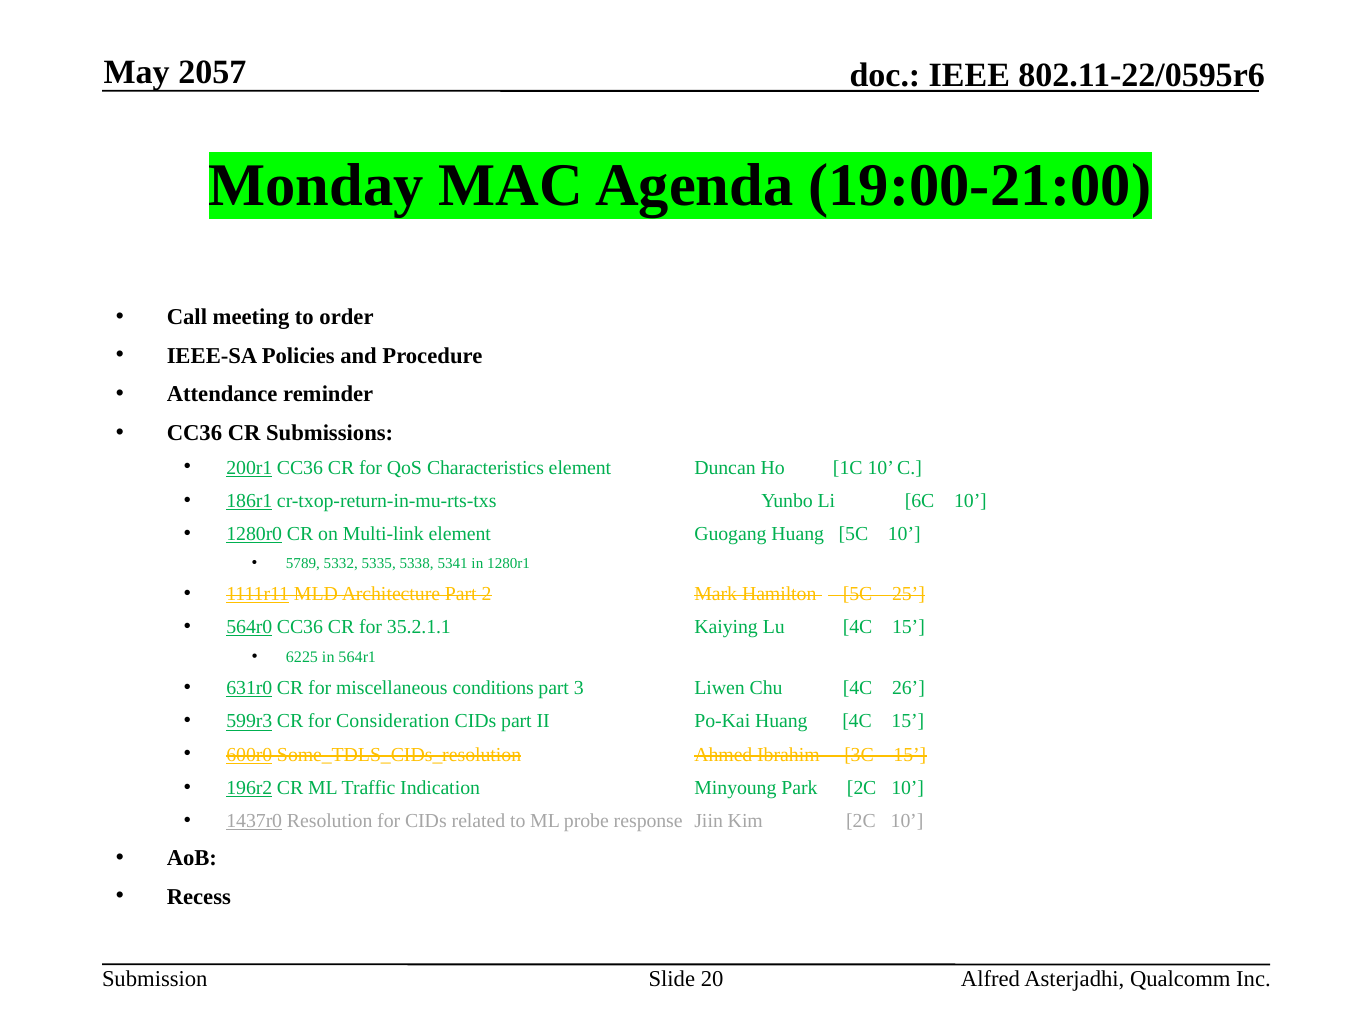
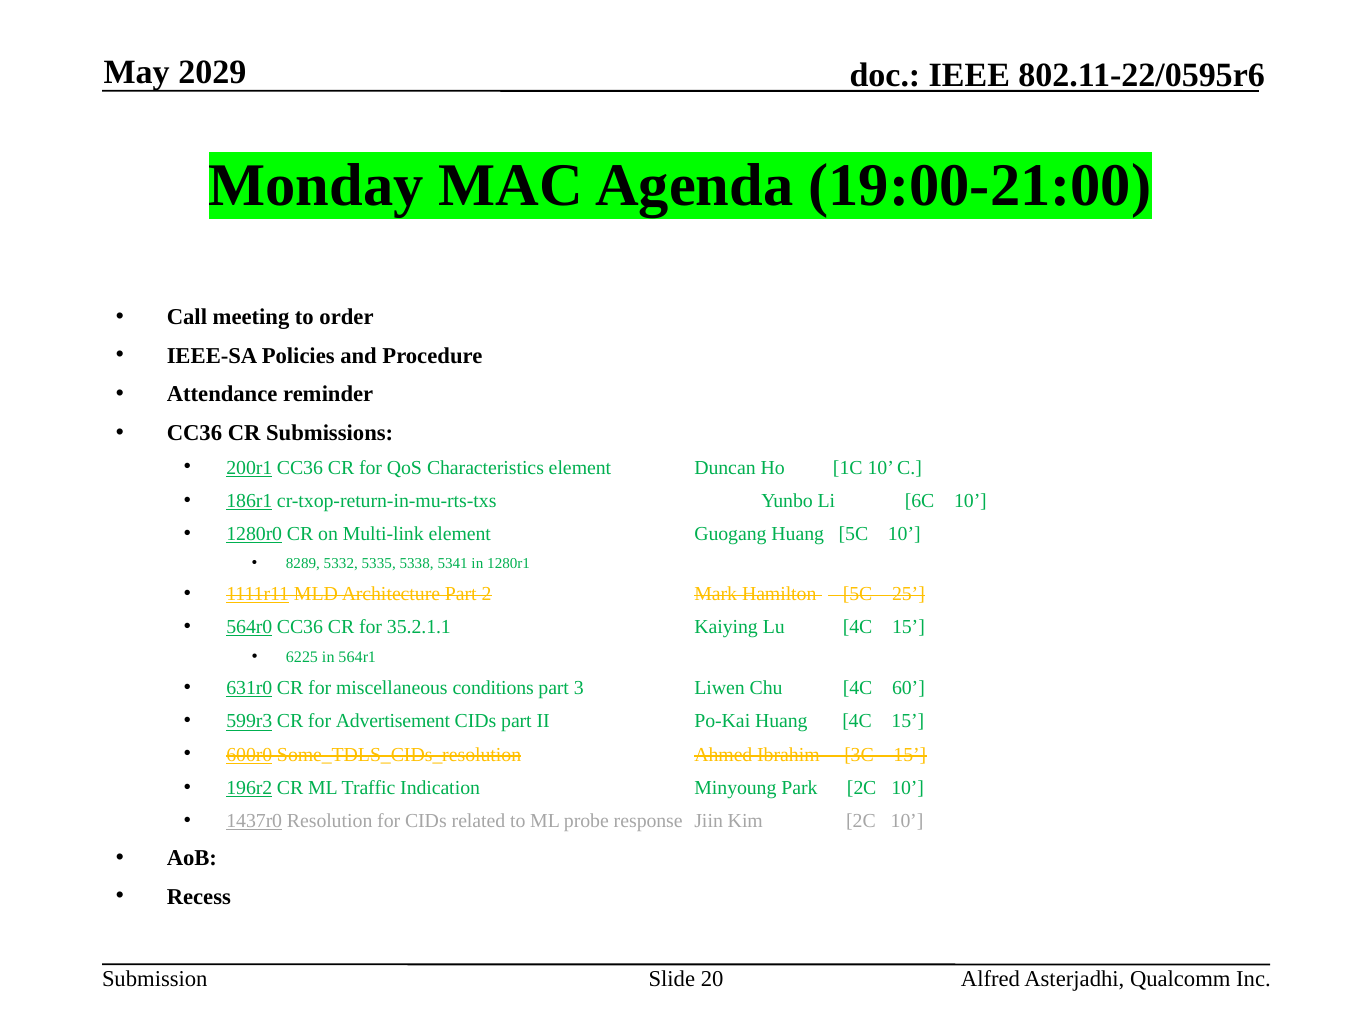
2057: 2057 -> 2029 (212, 72)
5789: 5789 -> 8289 (303, 563)
26: 26 -> 60 (908, 688)
Consideration: Consideration -> Advertisement (393, 721)
